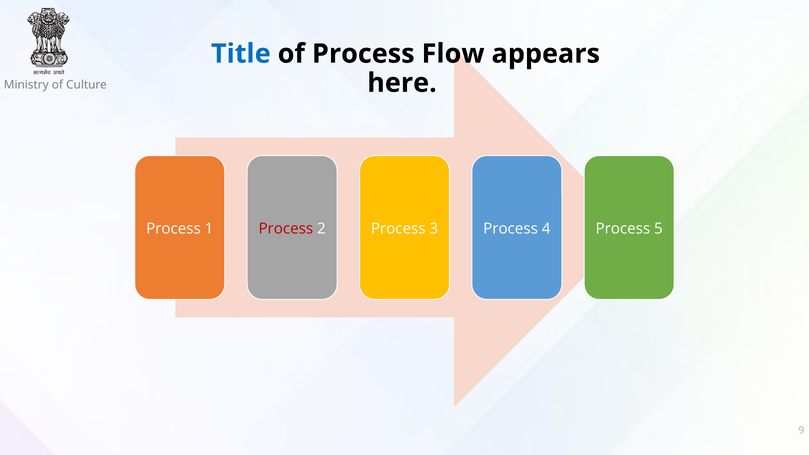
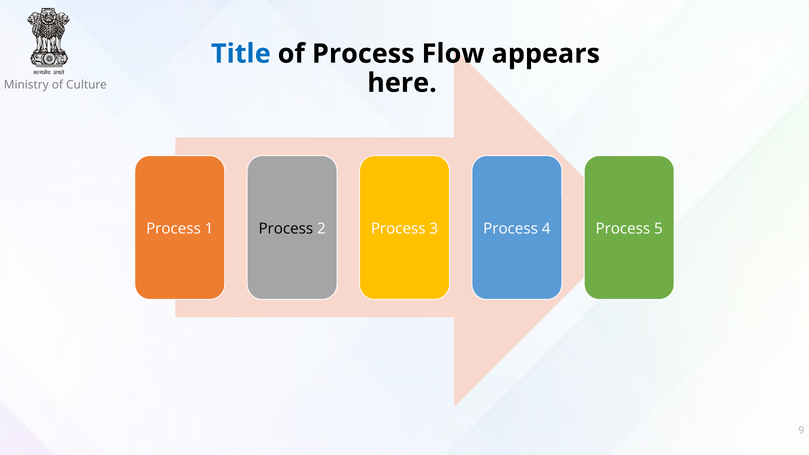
Process colour: red -> black (286, 229)
